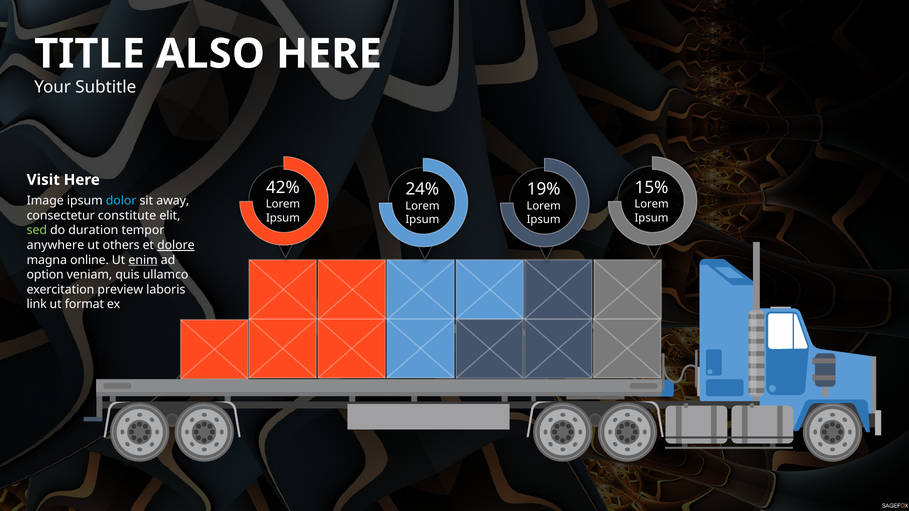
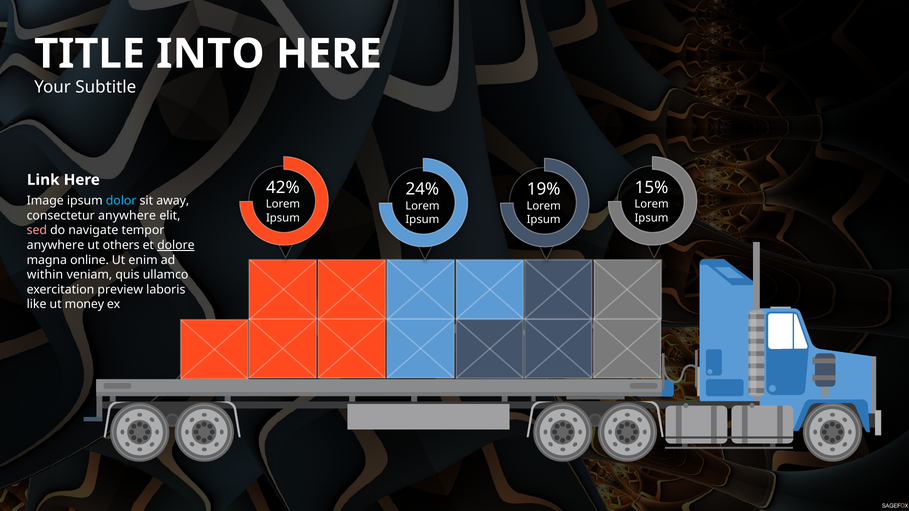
ALSO: ALSO -> INTO (210, 54)
Visit: Visit -> Link (43, 180)
consectetur constitute: constitute -> anywhere (127, 216)
sed colour: light green -> pink (37, 231)
duration: duration -> navigate (93, 231)
enim underline: present -> none (143, 260)
option: option -> within (45, 275)
link: link -> like (37, 304)
format: format -> money (84, 304)
